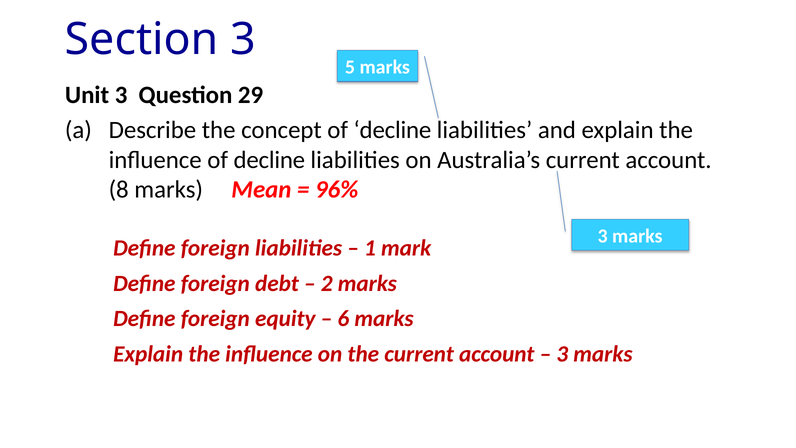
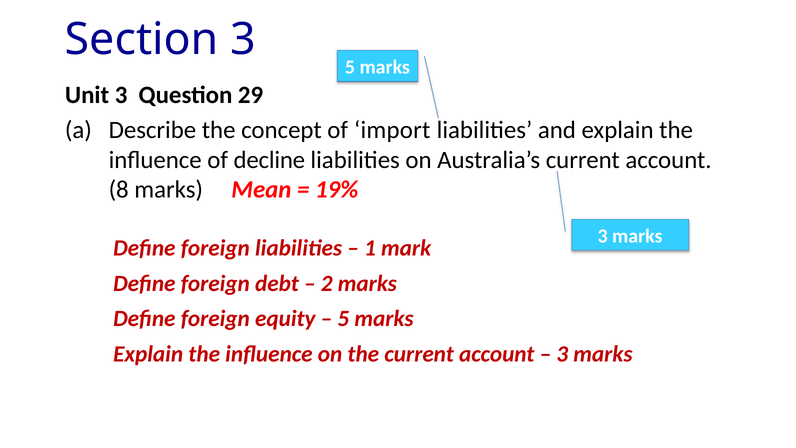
concept of decline: decline -> import (392, 130)
96%: 96% -> 19% (337, 190)
6: 6 -> 5 (343, 319)
